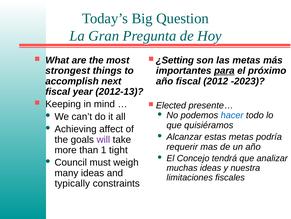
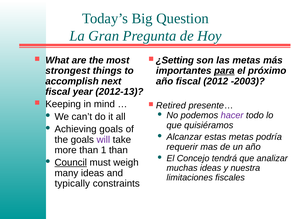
-2023: -2023 -> -2003 (248, 81)
Elected: Elected -> Retired (171, 105)
hacer colour: blue -> purple (232, 115)
Achieving affect: affect -> goals (111, 129)
1 tight: tight -> than (118, 150)
Council underline: none -> present (71, 162)
